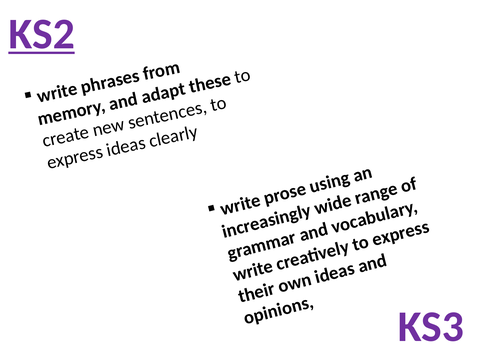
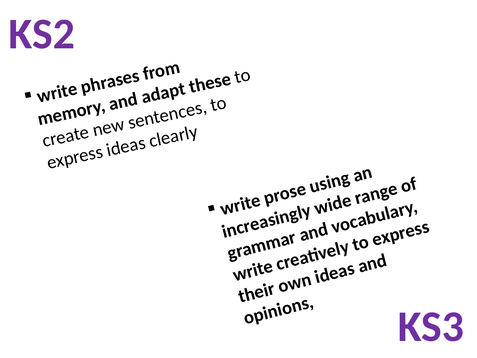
KS2 underline: present -> none (42, 34)
